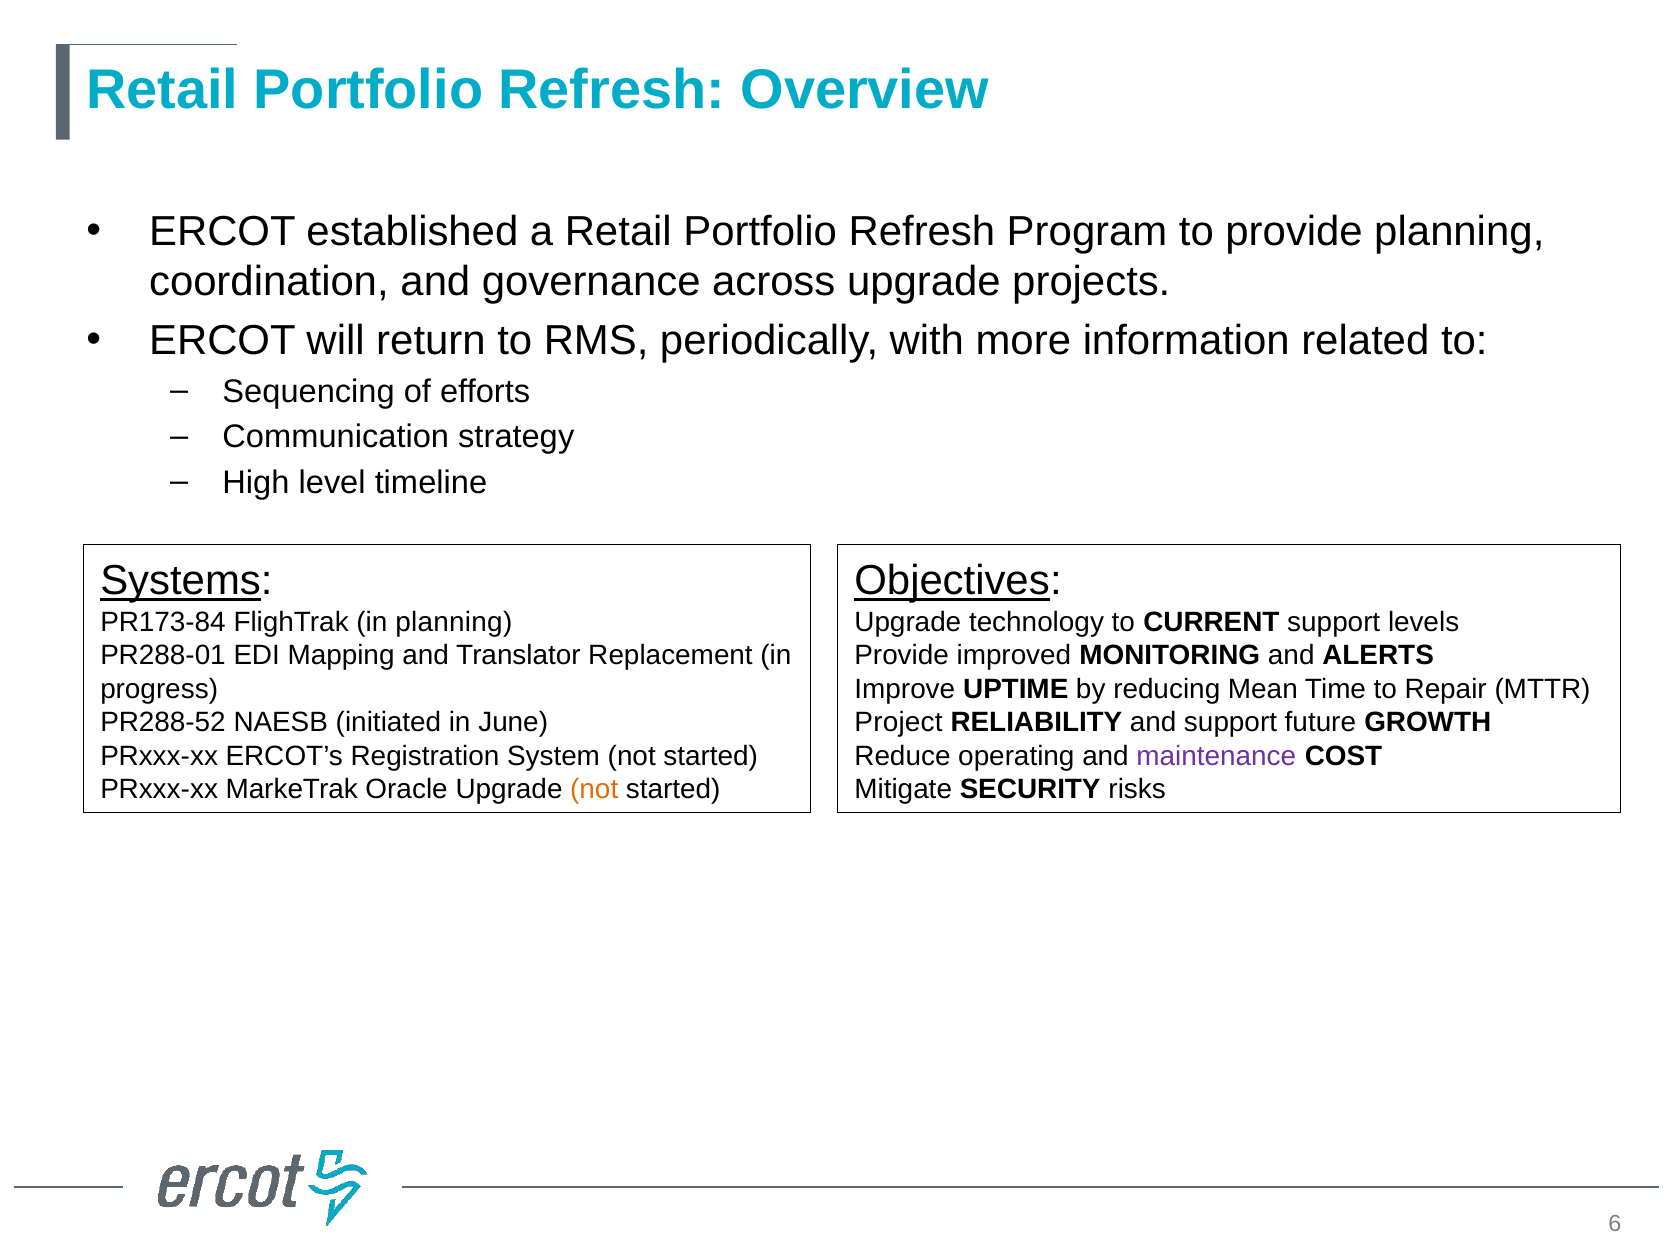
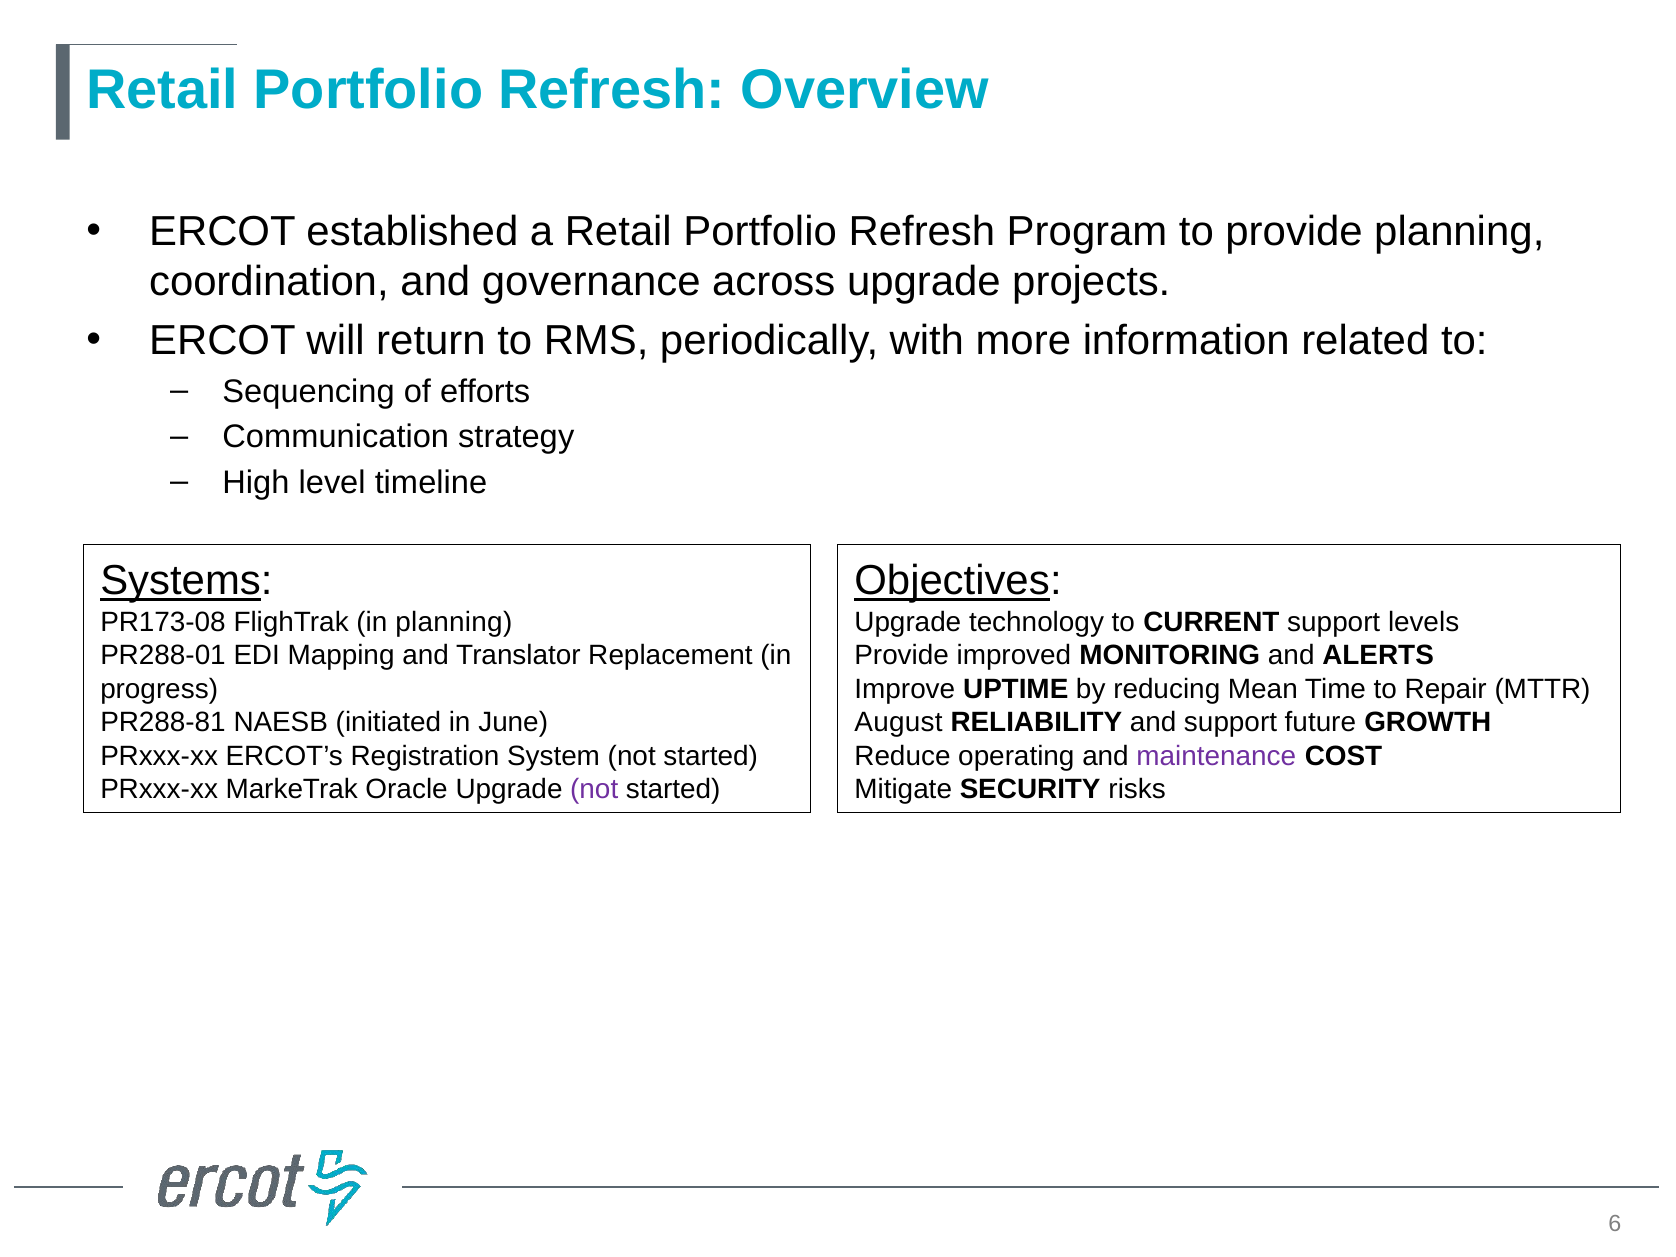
PR173-84: PR173-84 -> PR173-08 (163, 622)
PR288-52: PR288-52 -> PR288-81 (163, 722)
Project: Project -> August (899, 722)
not colour: orange -> purple (594, 789)
